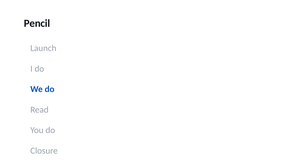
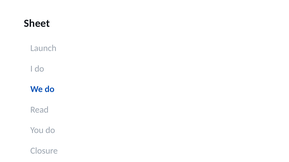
Pencil: Pencil -> Sheet (37, 23)
